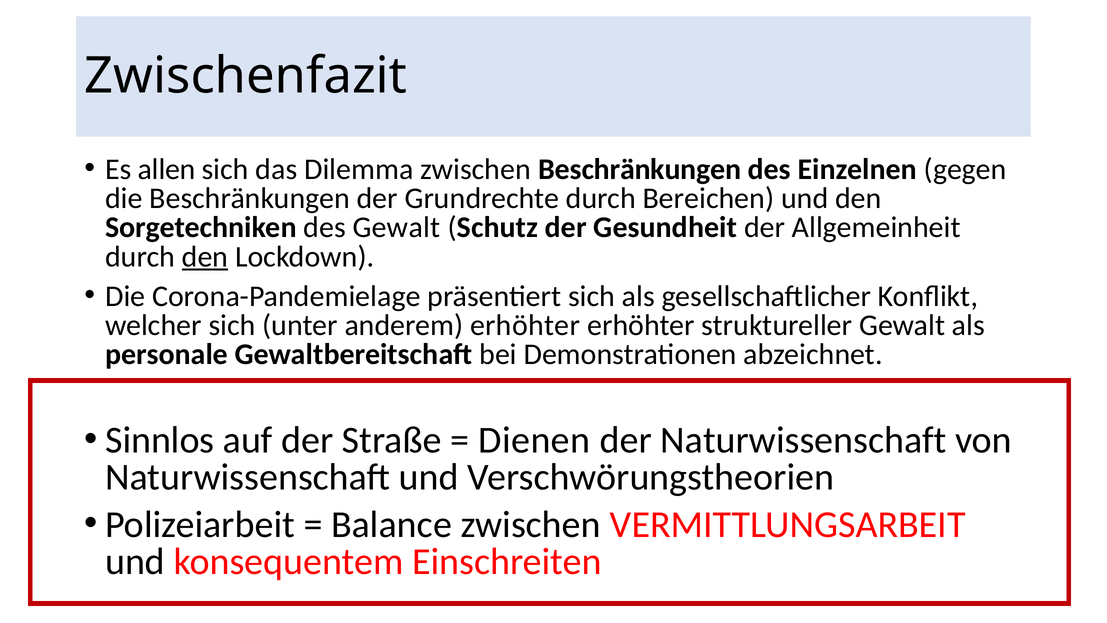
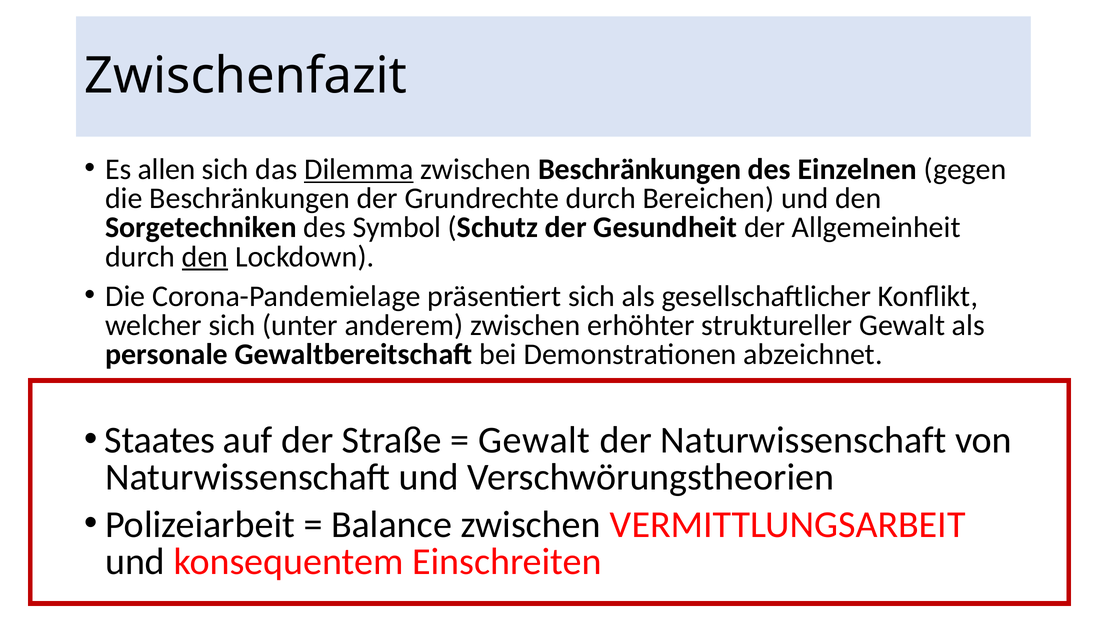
Dilemma underline: none -> present (359, 169)
des Gewalt: Gewalt -> Symbol (397, 227)
anderem erhöhter: erhöhter -> zwischen (525, 325)
Sinnlos: Sinnlos -> Staates (160, 440)
Dienen: Dienen -> Gewalt (534, 440)
